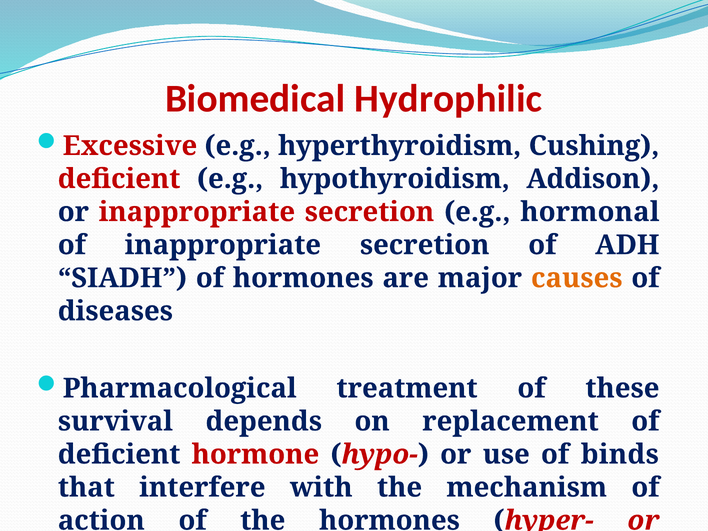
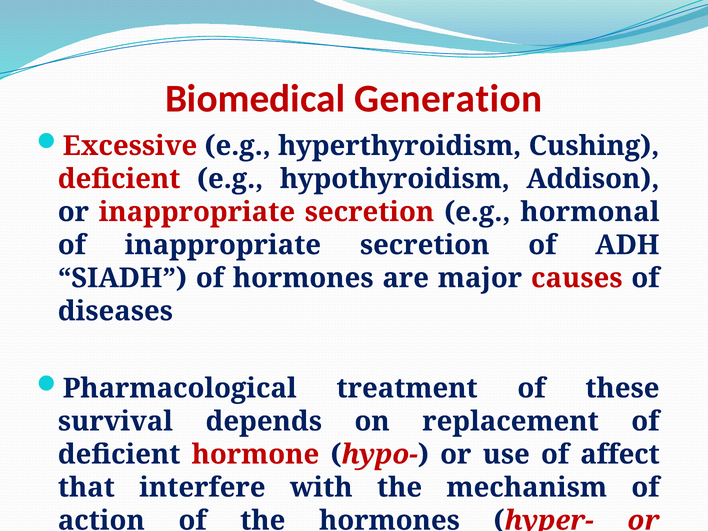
Hydrophilic: Hydrophilic -> Generation (448, 99)
causes colour: orange -> red (577, 278)
binds: binds -> affect (620, 454)
